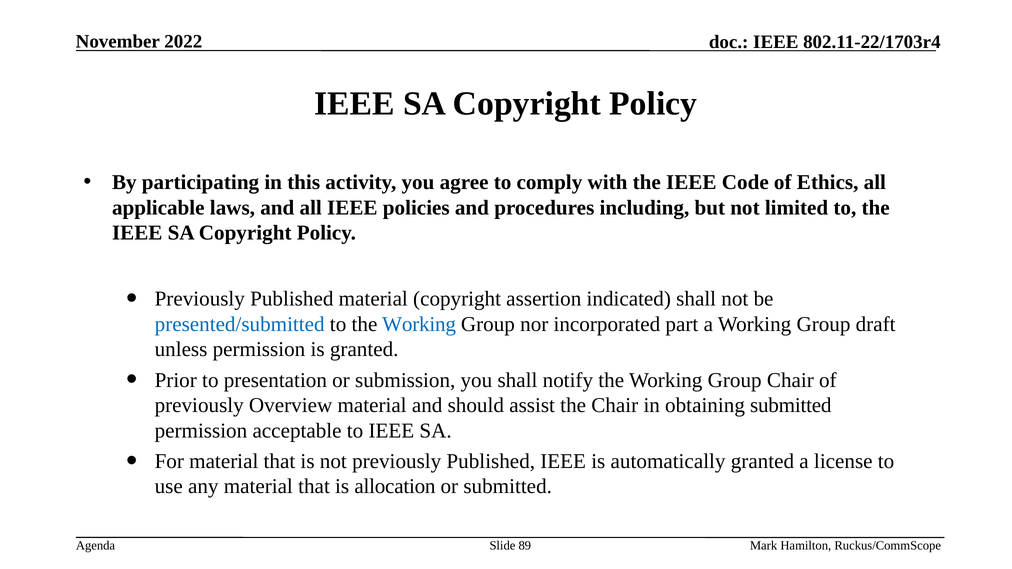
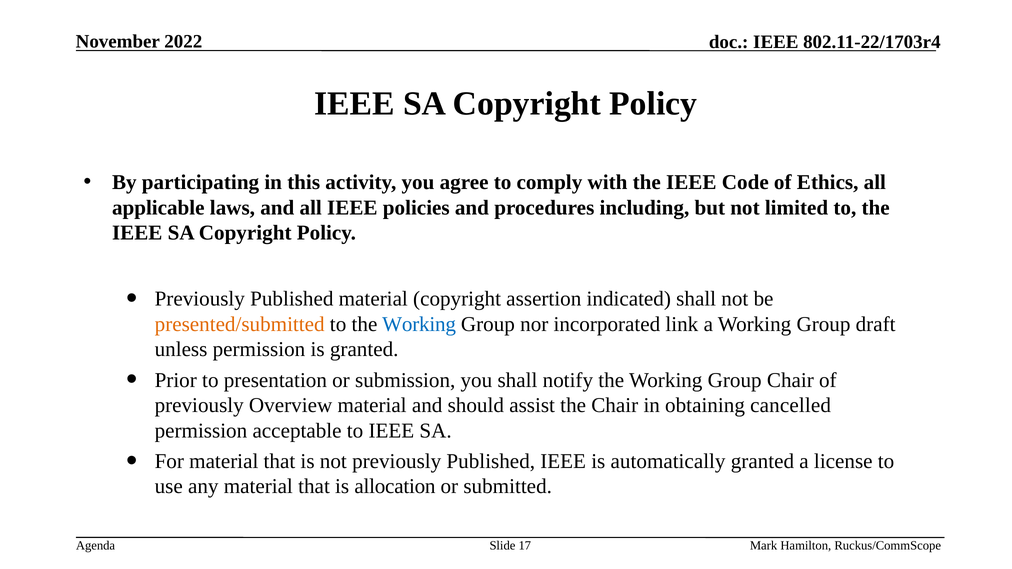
presented/submitted colour: blue -> orange (240, 324)
part: part -> link (682, 324)
obtaining submitted: submitted -> cancelled (791, 406)
89: 89 -> 17 (525, 546)
